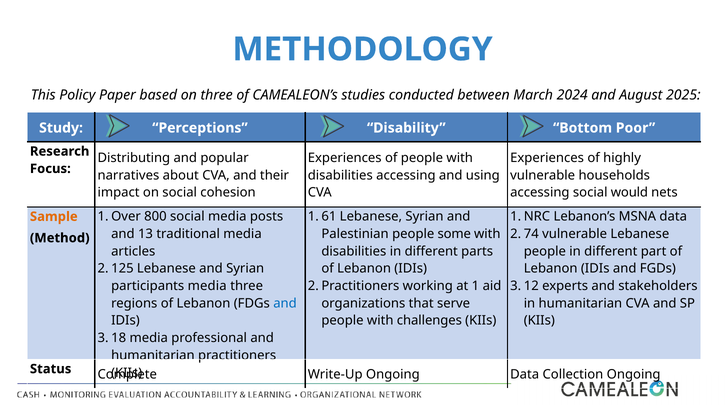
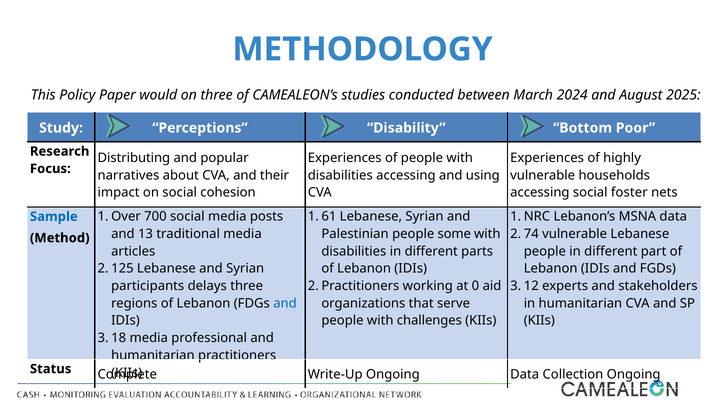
based: based -> would (158, 95)
would: would -> foster (629, 193)
800: 800 -> 700 (155, 216)
Sample colour: orange -> blue (54, 216)
participants media: media -> delays (207, 286)
1: 1 -> 0 (475, 286)
